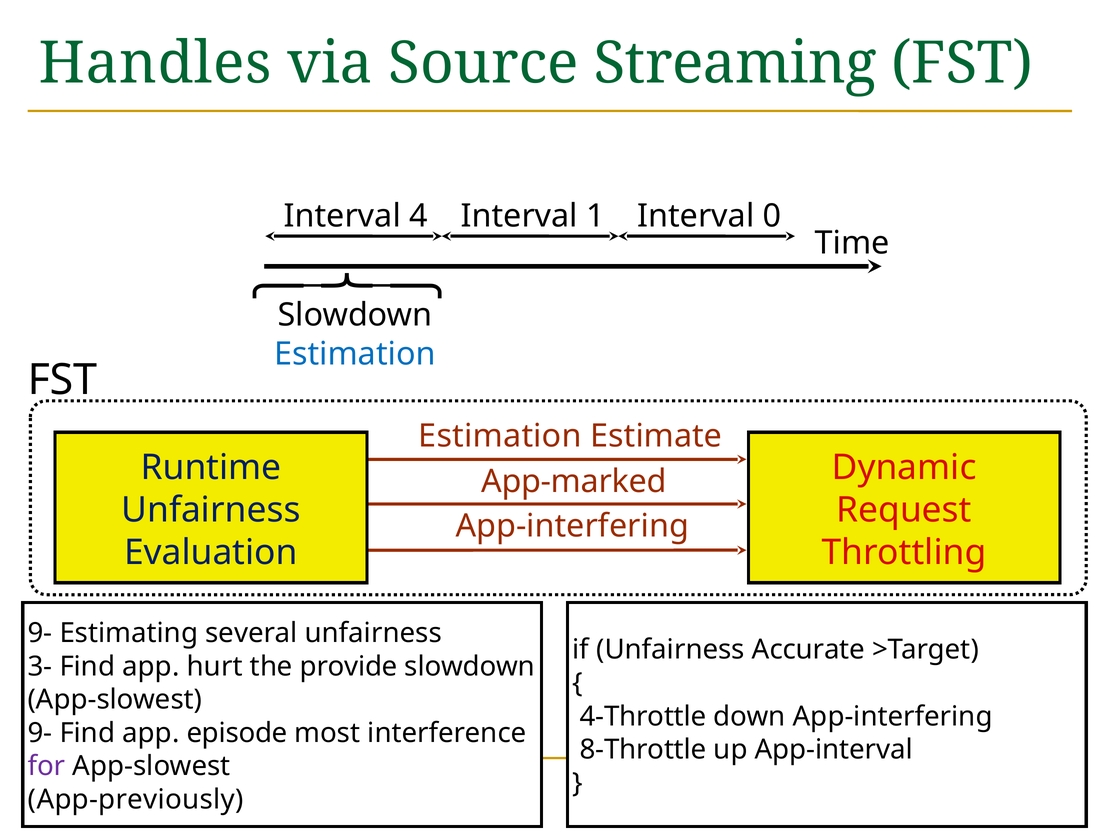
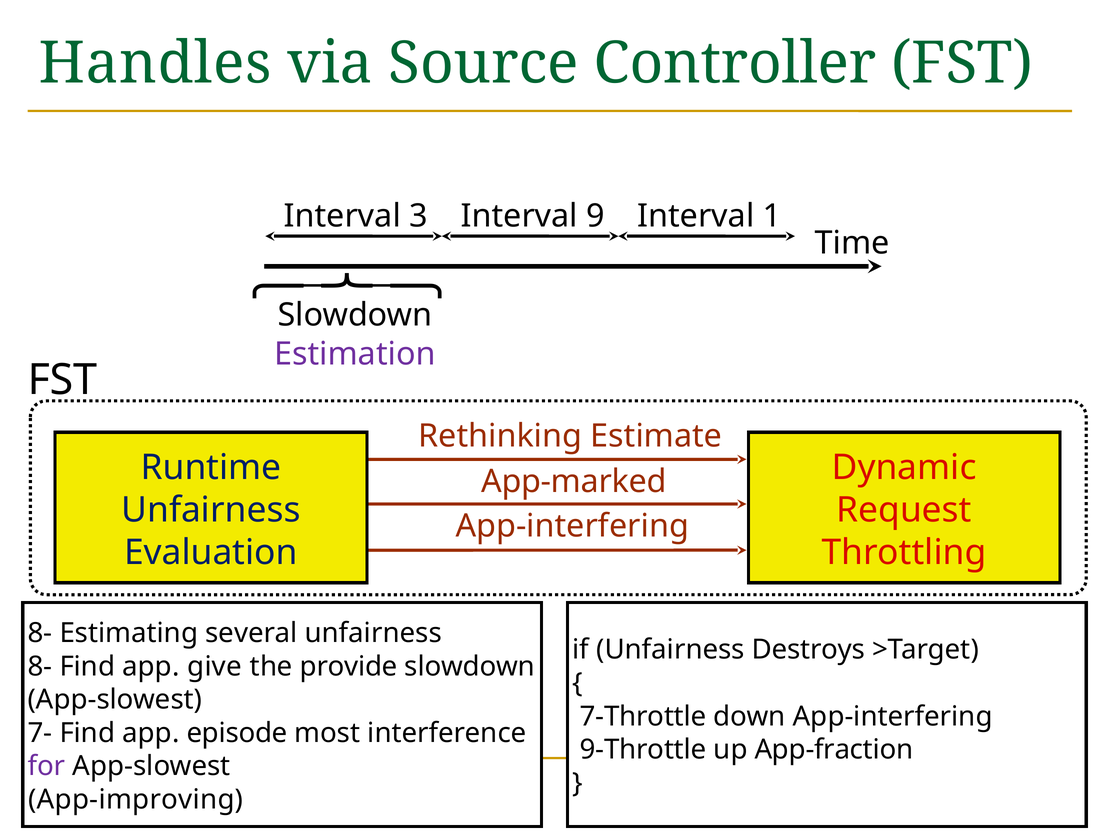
Streaming: Streaming -> Controller (735, 63)
4: 4 -> 3 (419, 216)
1: 1 -> 9 (596, 216)
0: 0 -> 1 (772, 216)
Estimation colour: blue -> purple (355, 354)
Estimation: Estimation -> Rethinking (500, 436)
9-: 9- -> 8- (40, 633)
Accurate: Accurate -> Destroys (809, 650)
3-: 3- -> 8- (40, 666)
hurt: hurt -> give (215, 666)
4-Throttle: 4-Throttle -> 7-Throttle (643, 716)
9-: 9- -> 7- (40, 733)
8-Throttle: 8-Throttle -> 9-Throttle (643, 749)
App-interval: App-interval -> App-fraction (834, 749)
App-previously: App-previously -> App-improving (136, 799)
